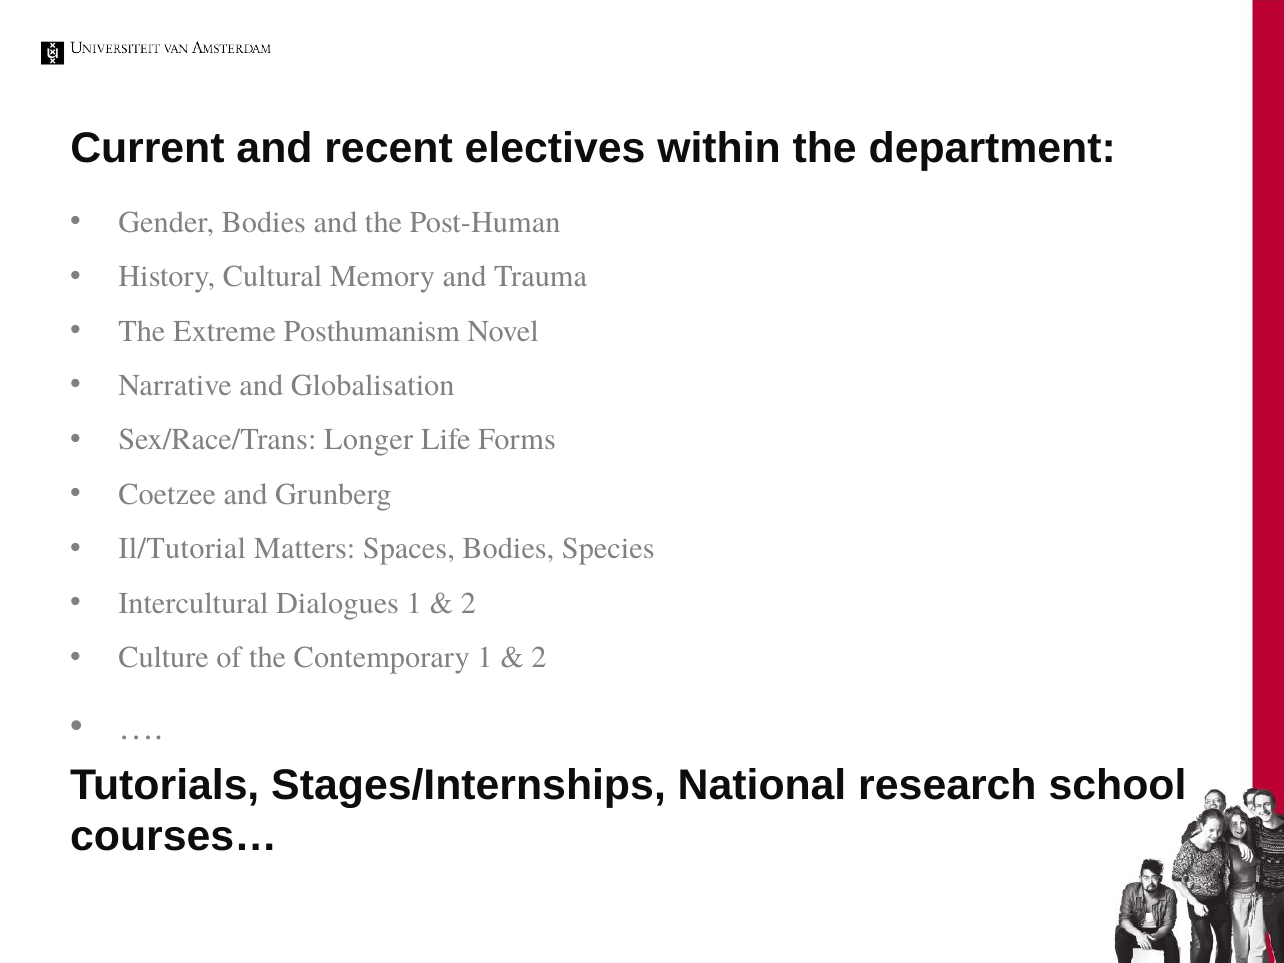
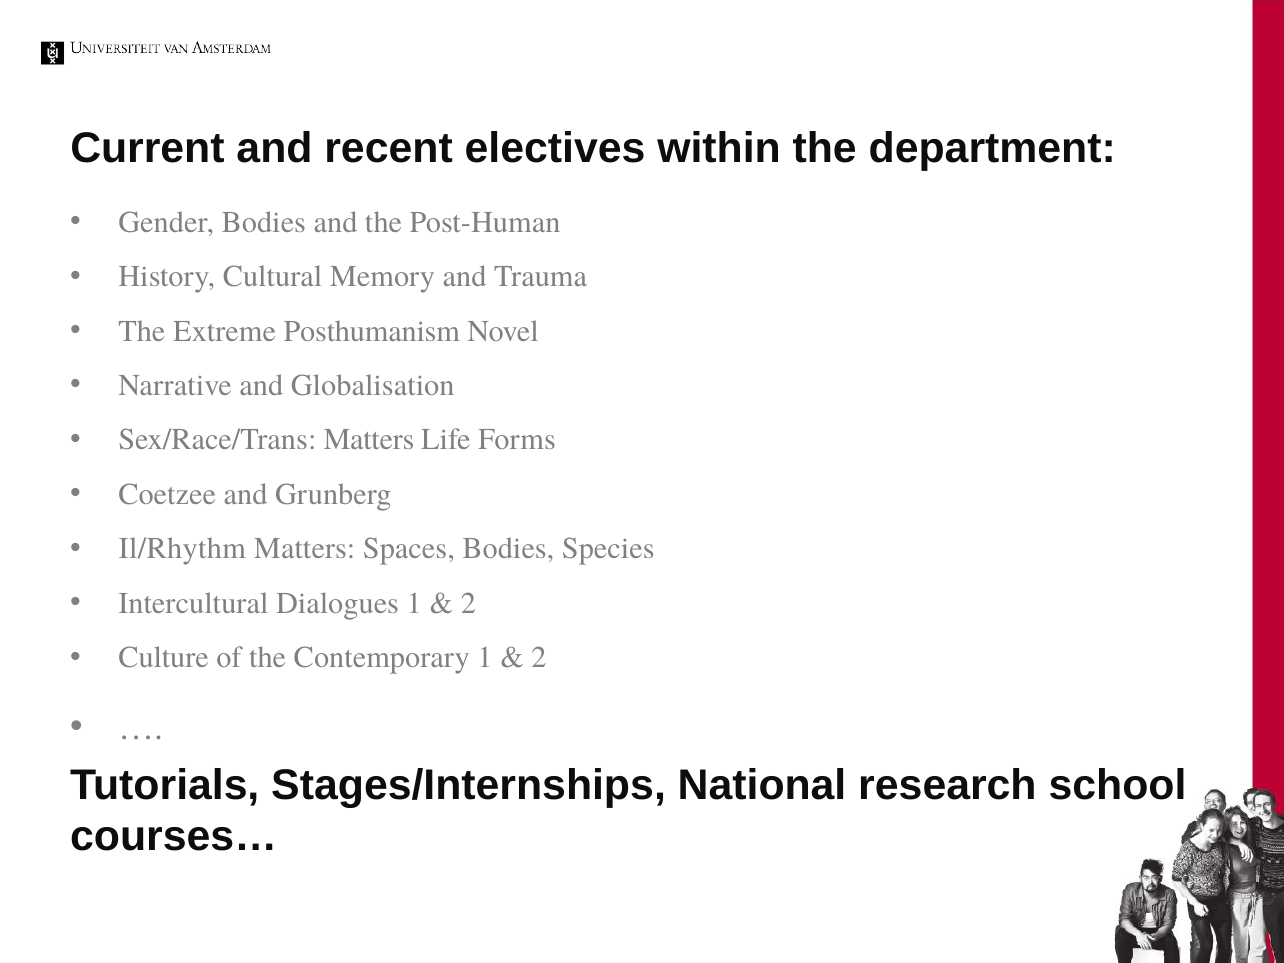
Sex/Race/Trans Longer: Longer -> Matters (369, 440)
Il/Tutorial: Il/Tutorial -> Il/Rhythm (182, 549)
